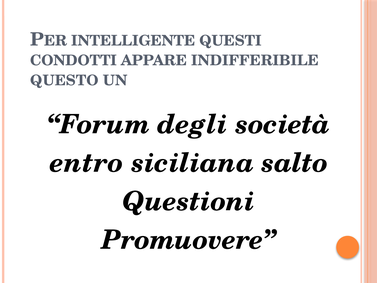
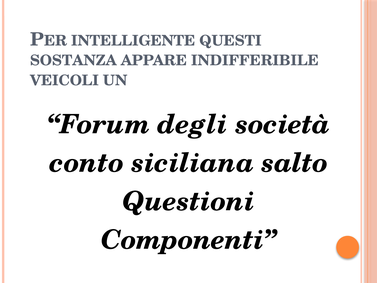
CONDOTTI: CONDOTTI -> SOSTANZA (73, 61)
QUESTO: QUESTO -> VEICOLI (65, 80)
entro: entro -> conto (87, 163)
Promuovere: Promuovere -> Componenti (189, 240)
